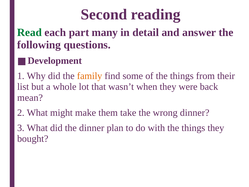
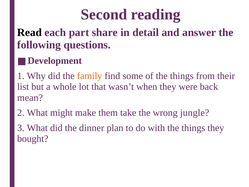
Read colour: green -> black (29, 32)
many: many -> share (105, 32)
wrong dinner: dinner -> jungle (195, 113)
